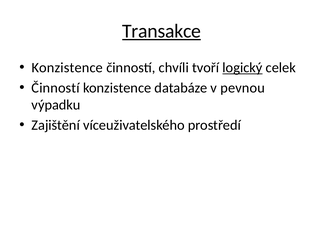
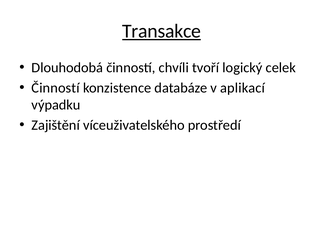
Konzistence: Konzistence -> Dlouhodobá (67, 68)
logický underline: present -> none (242, 68)
pevnou: pevnou -> aplikací (243, 88)
